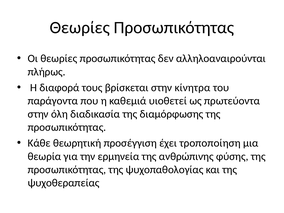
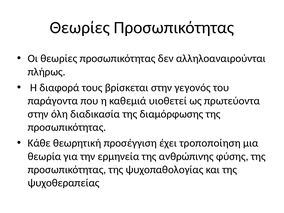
κίνητρα: κίνητρα -> γεγονός (193, 88)
